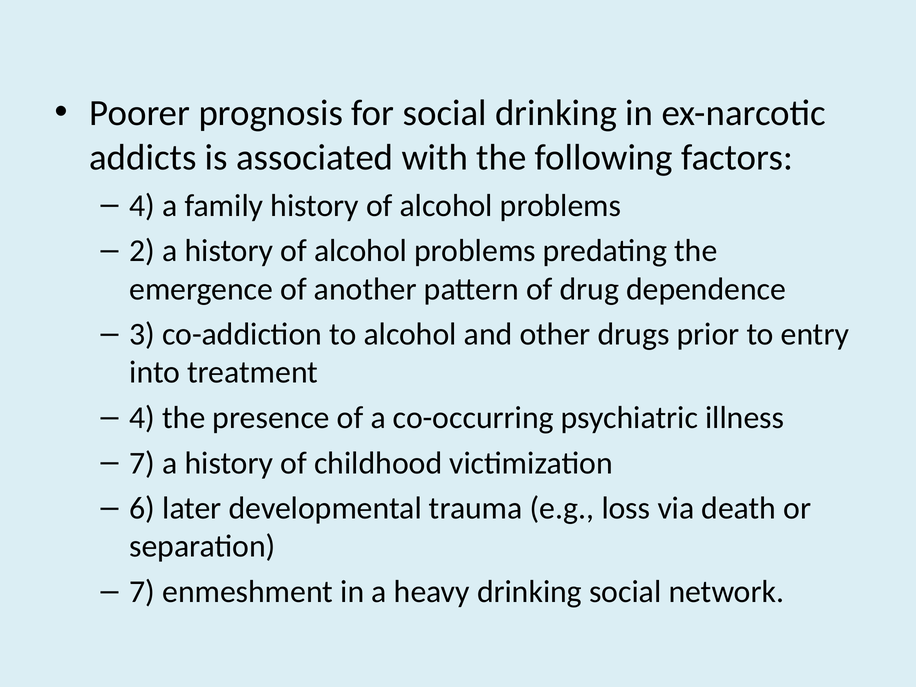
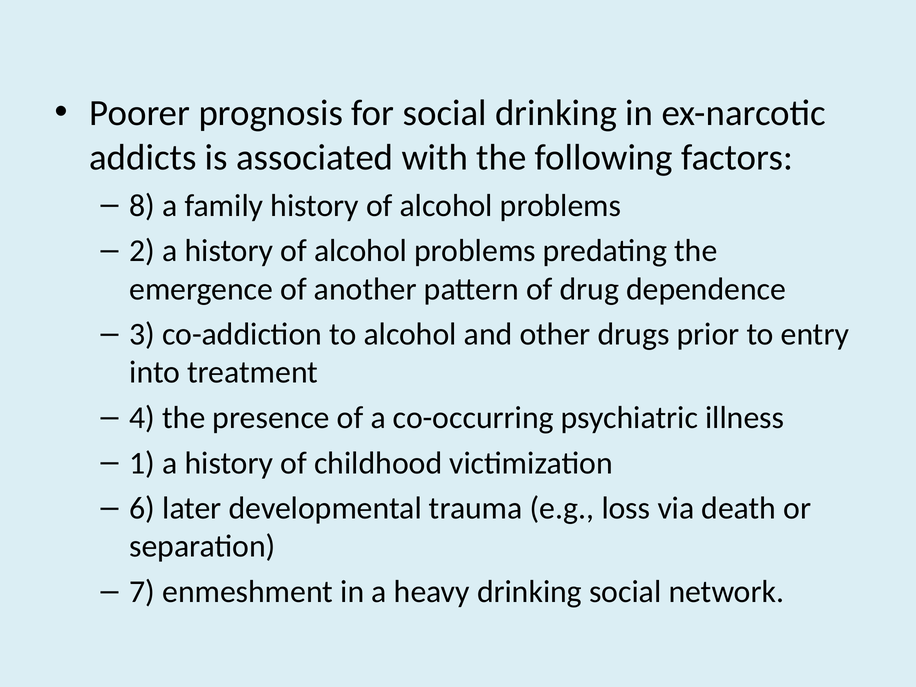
4: 4 -> 8 (142, 206)
7: 7 -> 1 (142, 463)
